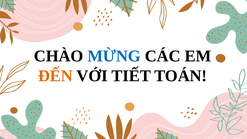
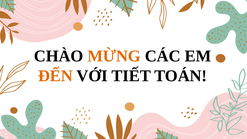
MỪNG colour: blue -> orange (114, 56)
